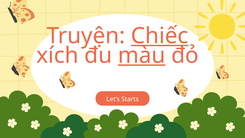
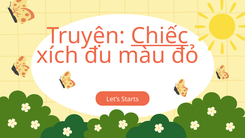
màu underline: present -> none (142, 55)
